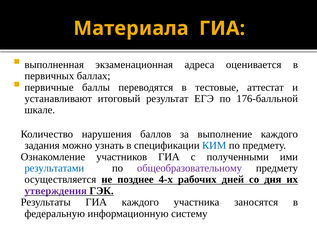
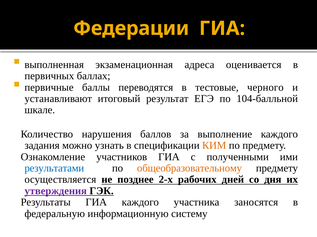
Материала: Материала -> Федерации (131, 28)
аттестат: аттестат -> черного (265, 88)
176-балльной: 176-балльной -> 104-балльной (267, 99)
КИМ colour: blue -> orange (214, 146)
общеобразовательному colour: purple -> orange (190, 169)
4-х: 4-х -> 2-х (166, 180)
